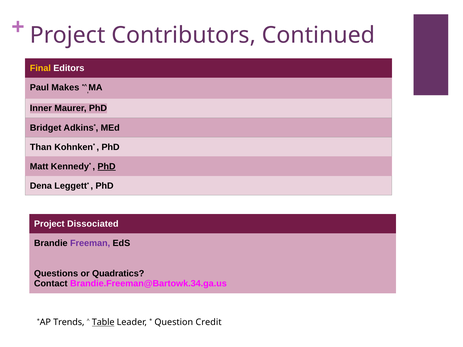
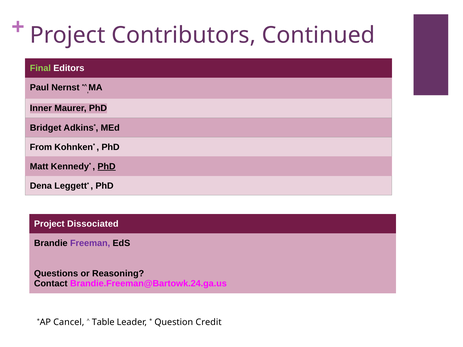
Final colour: yellow -> light green (40, 68)
Makes: Makes -> Nernst (65, 88)
Than: Than -> From (41, 147)
Quadratics: Quadratics -> Reasoning (118, 274)
Brandie.Freeman@Bartowk.34.ga.us: Brandie.Freeman@Bartowk.34.ga.us -> Brandie.Freeman@Bartowk.24.ga.us (148, 284)
Trends: Trends -> Cancel (69, 322)
Table underline: present -> none (103, 322)
